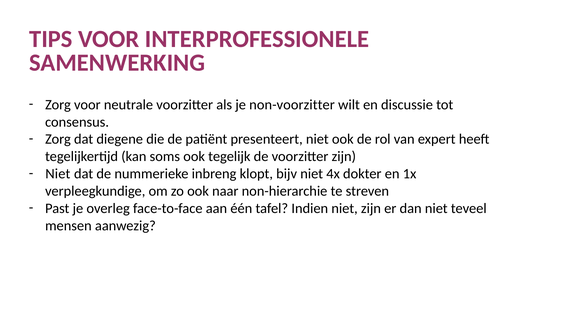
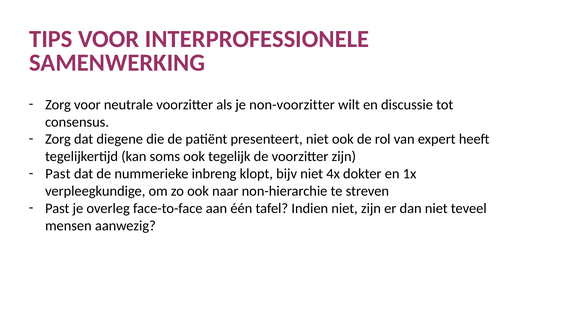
Niet: Niet -> Past (58, 174)
